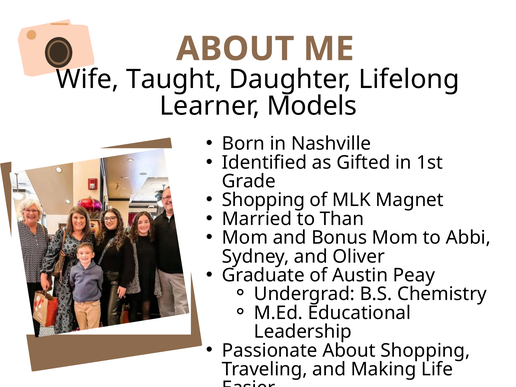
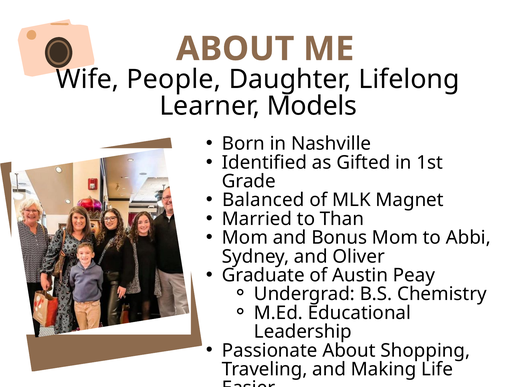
Taught: Taught -> People (174, 79)
Shopping: Shopping -> Balanced (263, 200)
